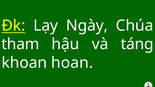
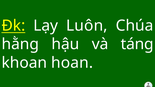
Ngày: Ngày -> Luôn (87, 26)
tham: tham -> hằng (20, 44)
